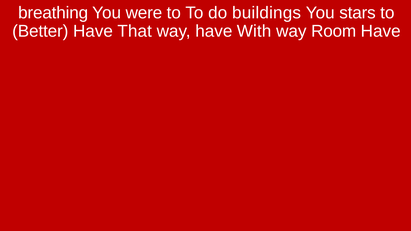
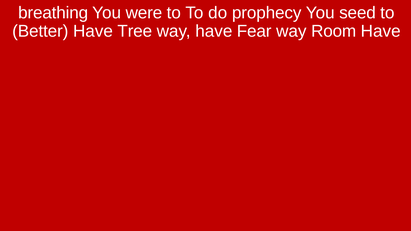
buildings: buildings -> prophecy (267, 13)
stars: stars -> seed (357, 13)
That: That -> Tree (135, 31)
With: With -> Fear (254, 31)
